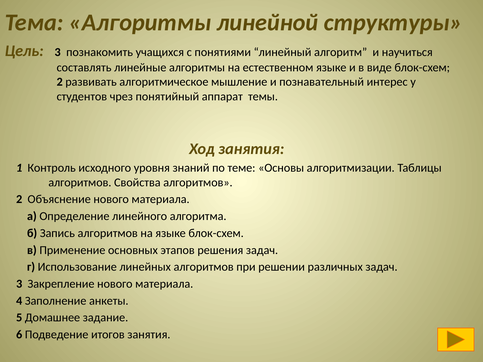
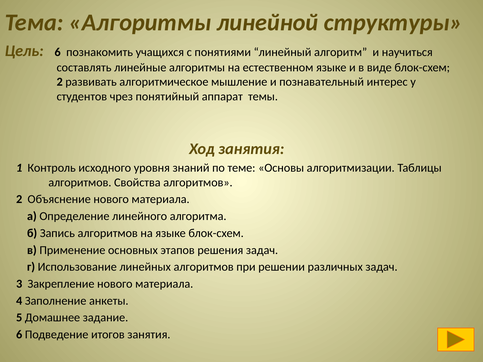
Цель 3: 3 -> 6 (58, 52)
